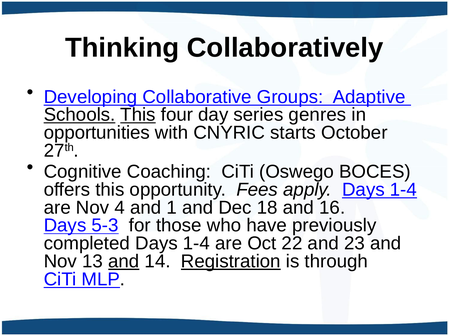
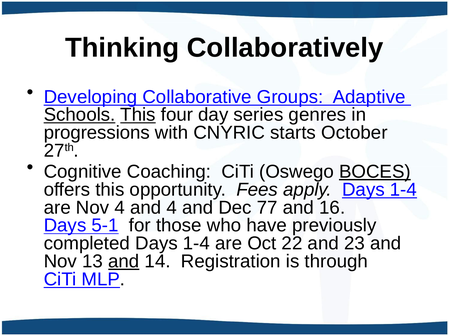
opportunities: opportunities -> progressions (97, 133)
BOCES underline: none -> present (375, 172)
and 1: 1 -> 4 (172, 208)
18: 18 -> 77 (267, 208)
5-3: 5-3 -> 5-1 (105, 226)
Registration underline: present -> none (231, 262)
